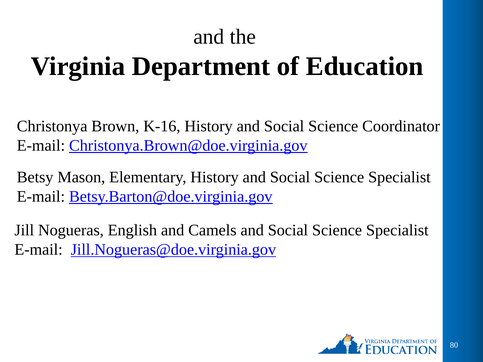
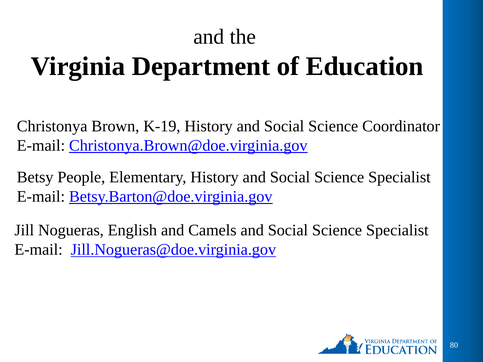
K-16: K-16 -> K-19 (162, 126)
Mason: Mason -> People (81, 177)
